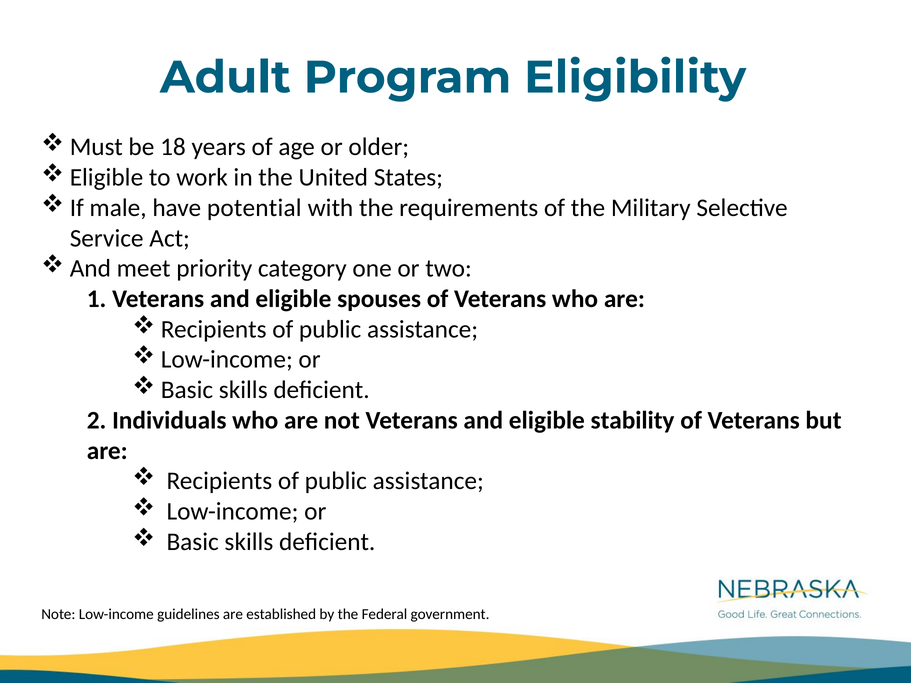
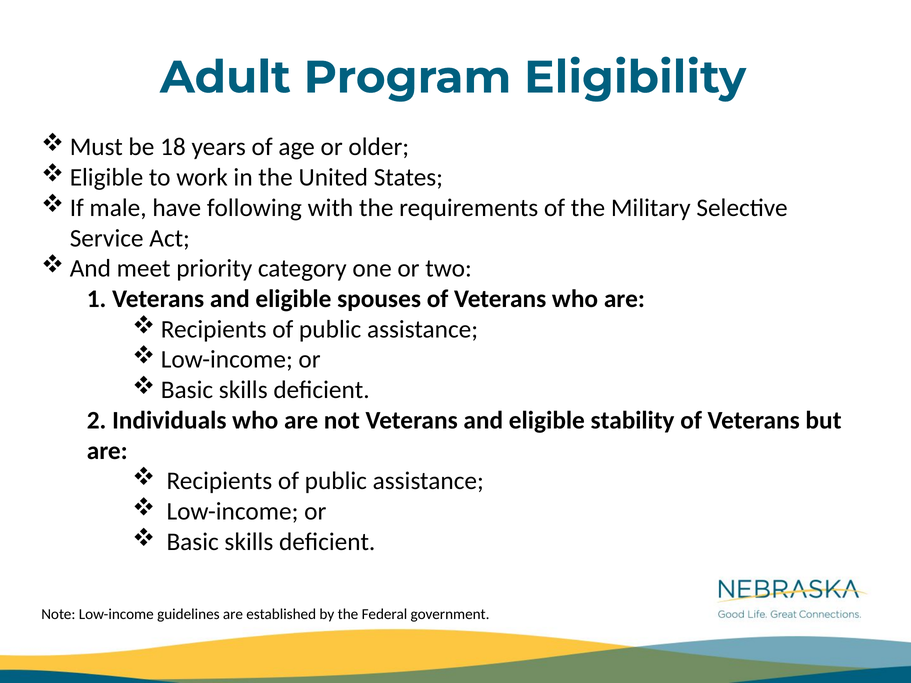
potential: potential -> following (254, 208)
